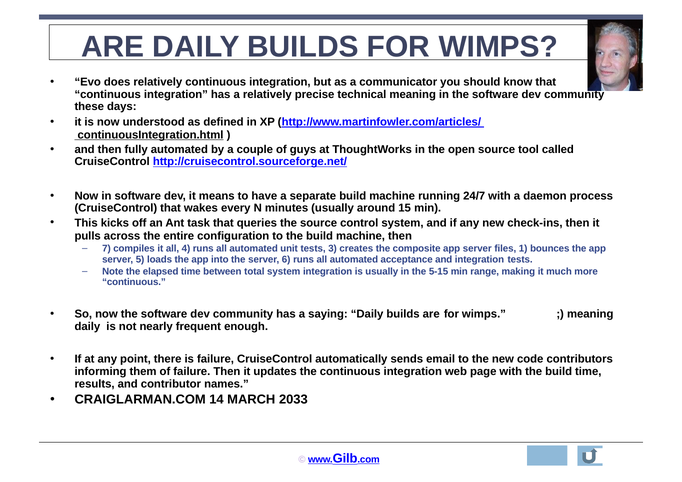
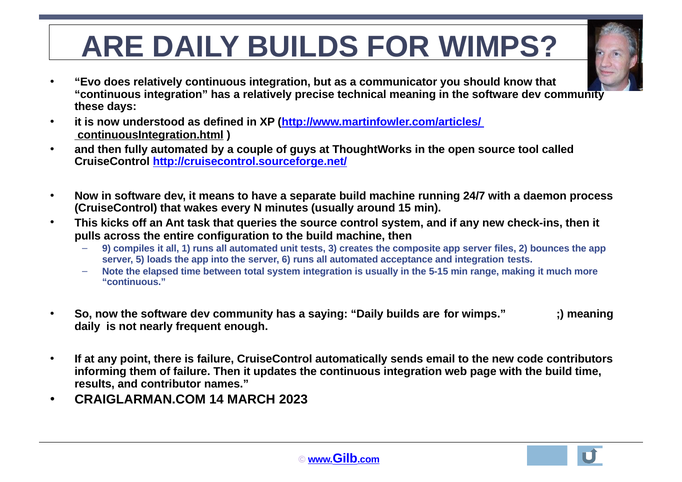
7: 7 -> 9 (106, 249)
4: 4 -> 1 (186, 249)
1: 1 -> 2 (523, 249)
2033: 2033 -> 2023 (293, 399)
